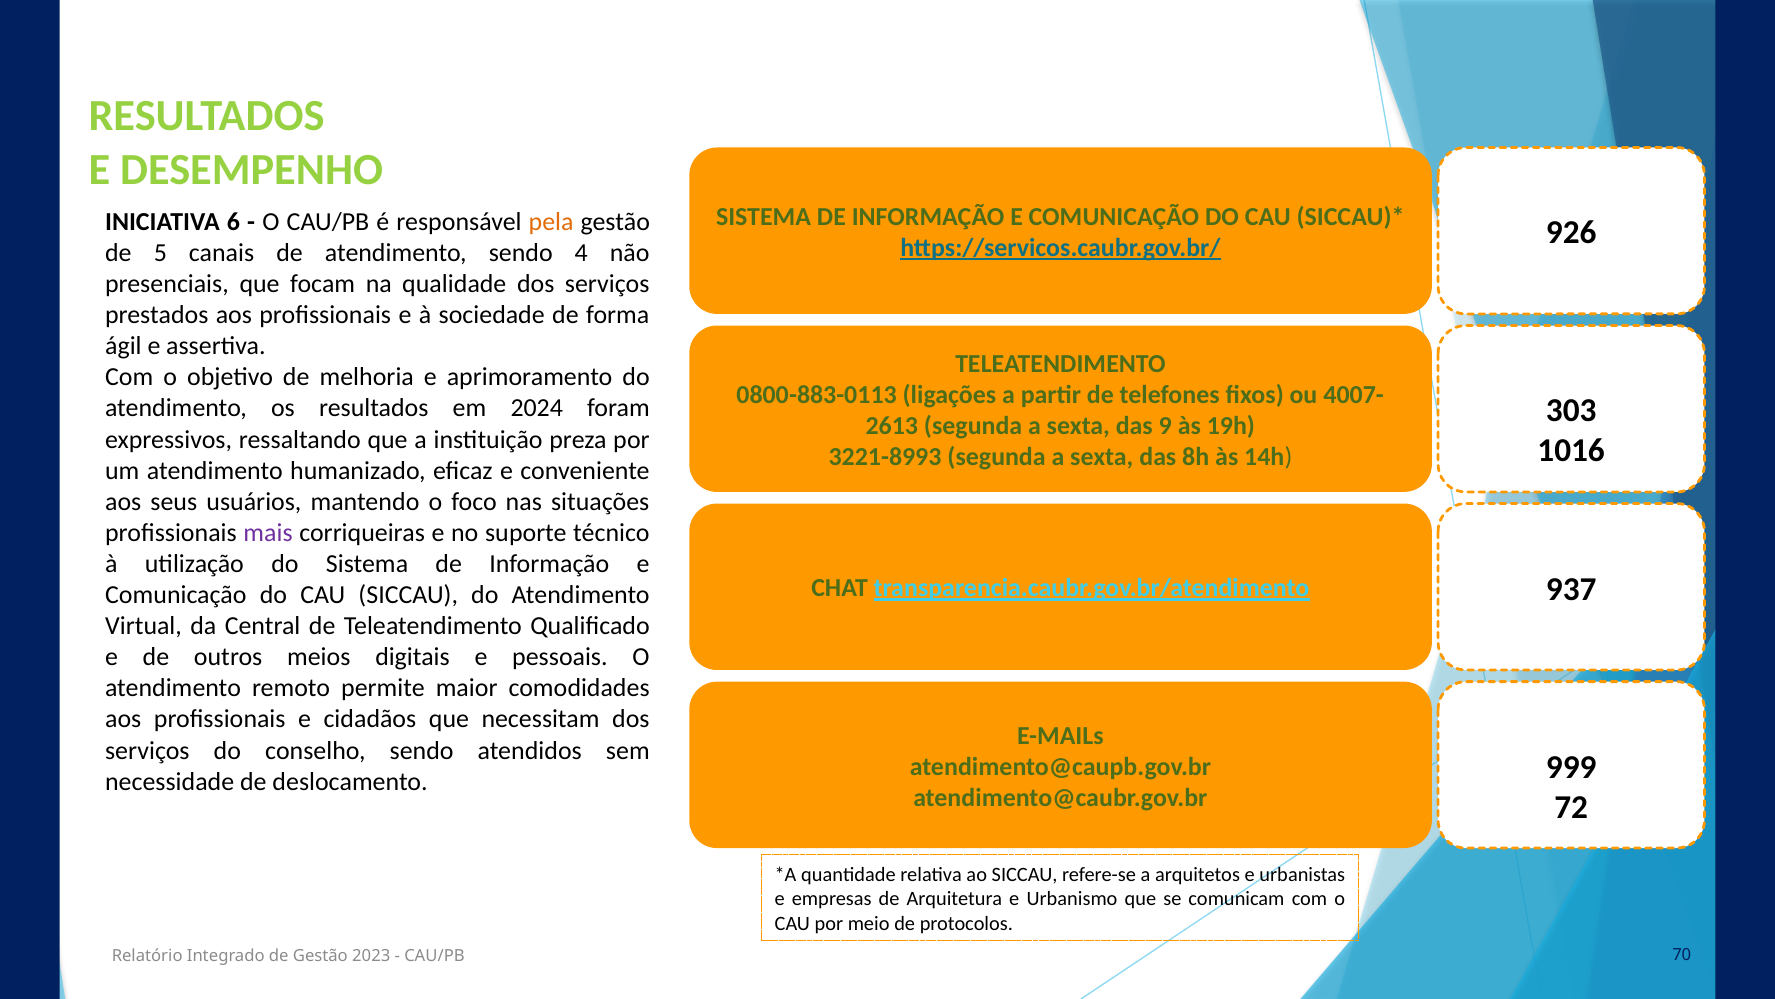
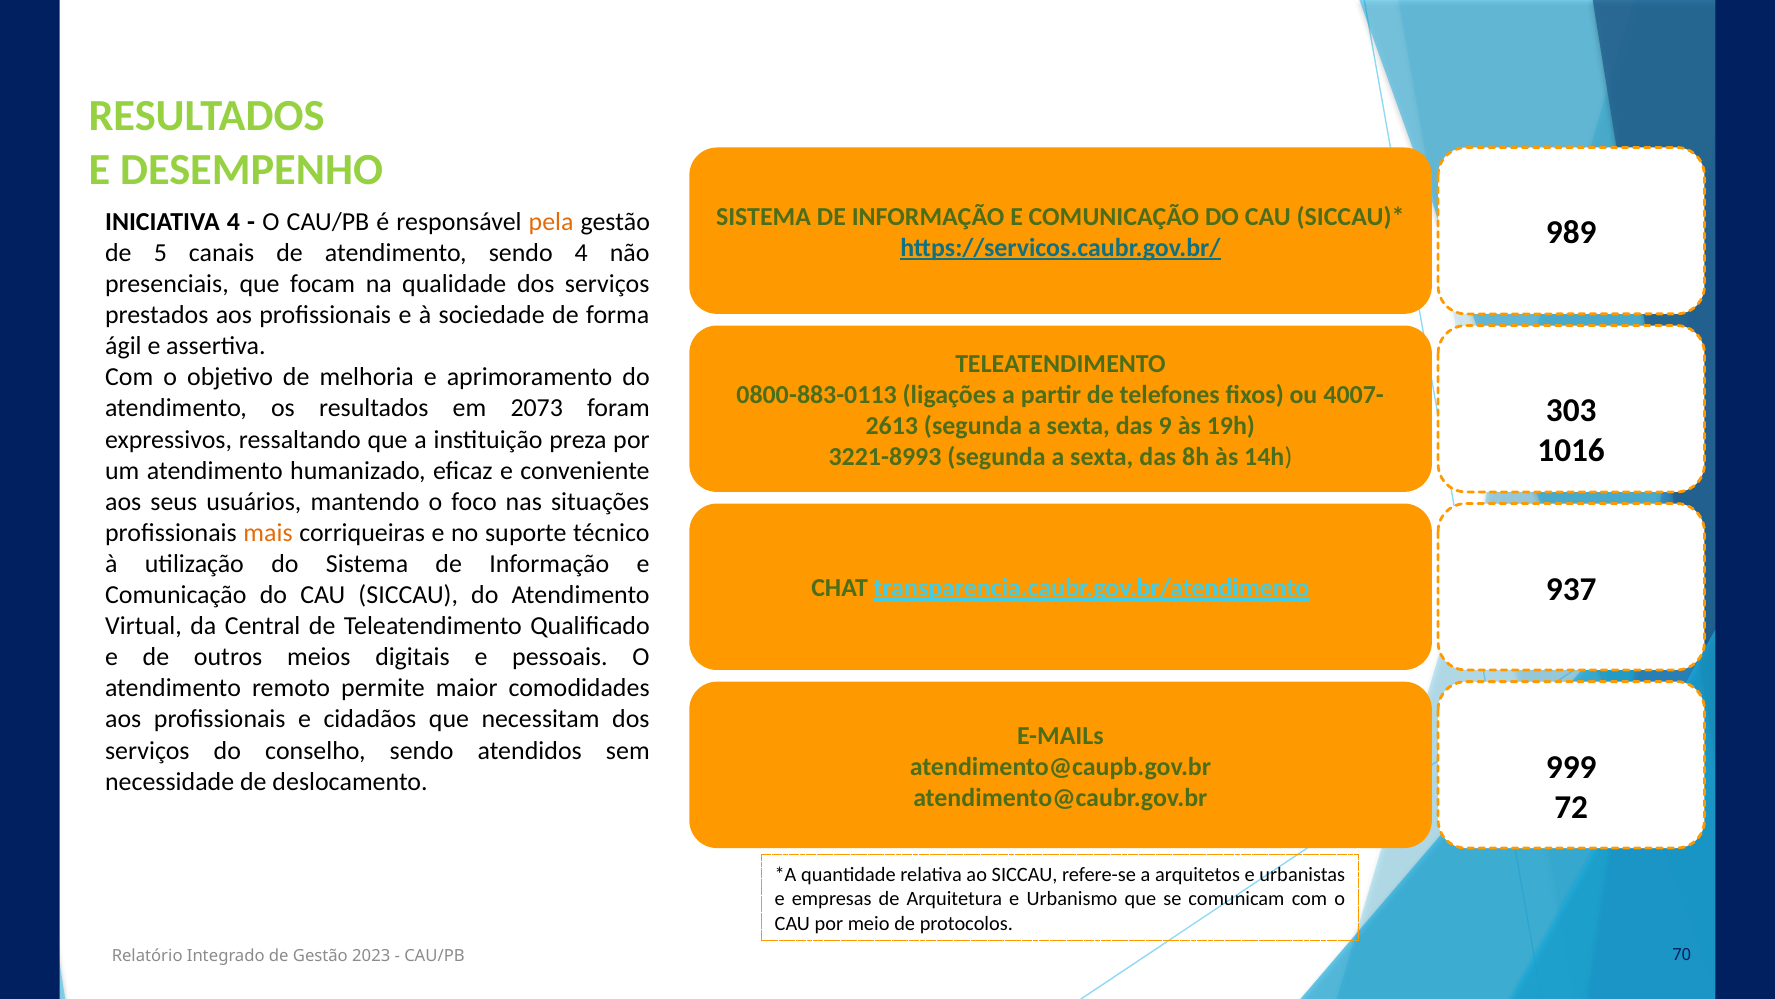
INICIATIVA 6: 6 -> 4 (233, 222)
926: 926 -> 989 (1571, 233)
2024: 2024 -> 2073 (537, 408)
mais colour: purple -> orange (268, 532)
